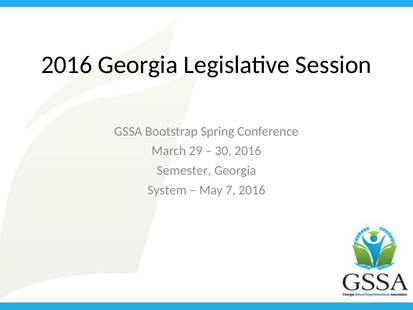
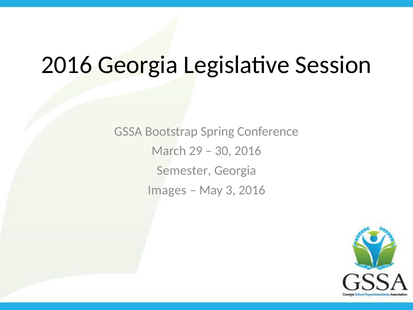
System: System -> Images (167, 190)
7: 7 -> 3 (231, 190)
